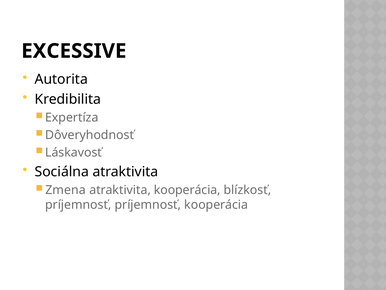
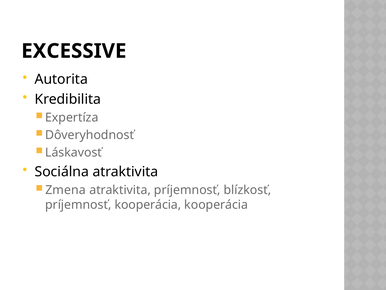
atraktivita kooperácia: kooperácia -> príjemnosť (187, 190)
príjemnosť príjemnosť: príjemnosť -> kooperácia (148, 205)
